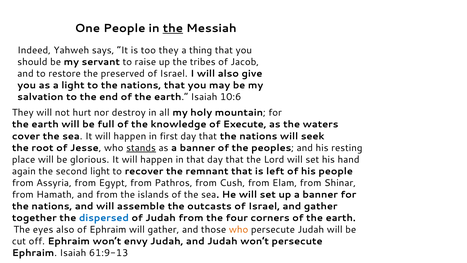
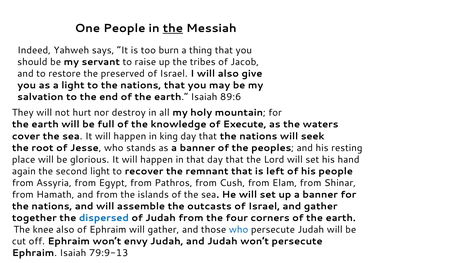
too they: they -> burn (169, 50)
10:6: 10:6 -> 89:6 (231, 97)
first: first -> king (169, 136)
stands underline: present -> none (141, 148)
eyes: eyes -> knee (43, 229)
who colour: orange -> blue (239, 229)
61:9-13: 61:9-13 -> 79:9-13 (109, 253)
